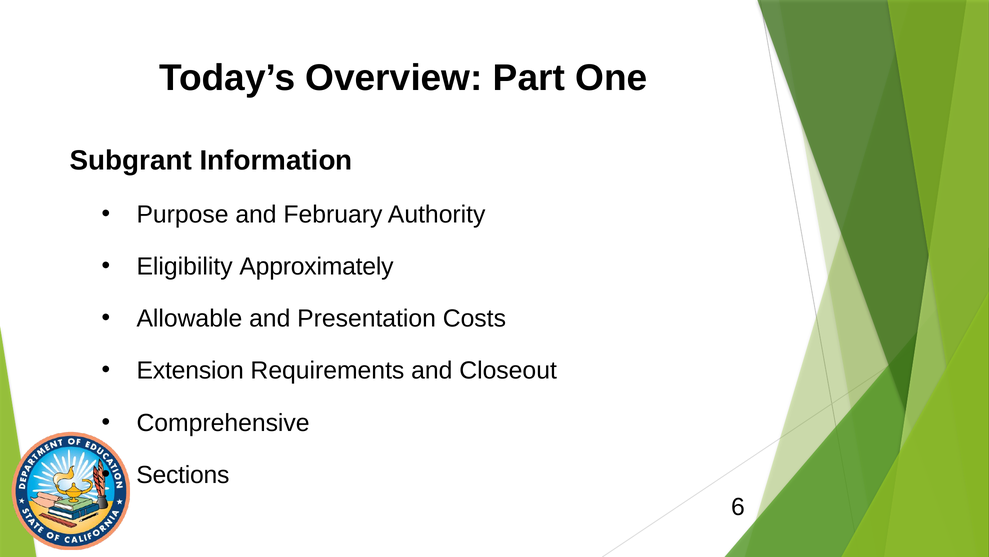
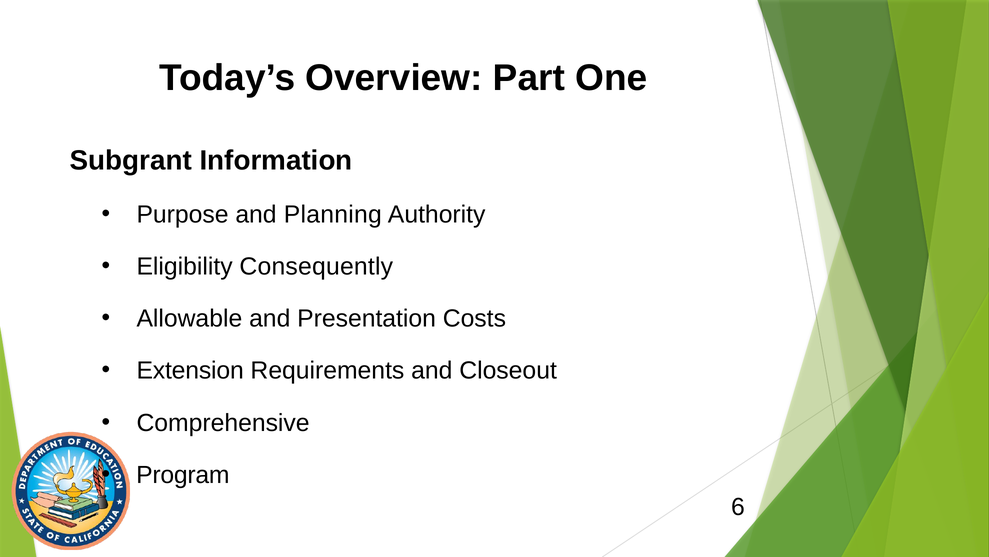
February: February -> Planning (333, 214)
Approximately: Approximately -> Consequently (316, 266)
Sections: Sections -> Program (183, 474)
